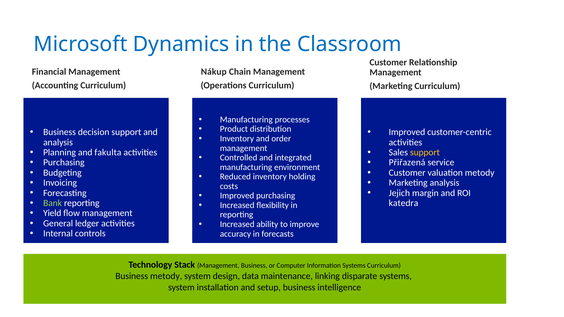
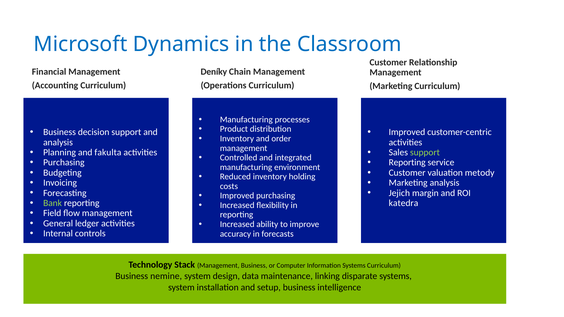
Nákup: Nákup -> Deníky (214, 72)
support colour: yellow -> light green (425, 153)
Přiřazená: Přiřazená -> Reporting (407, 163)
Yield: Yield -> Field (52, 213)
Business metody: metody -> nemine (166, 276)
